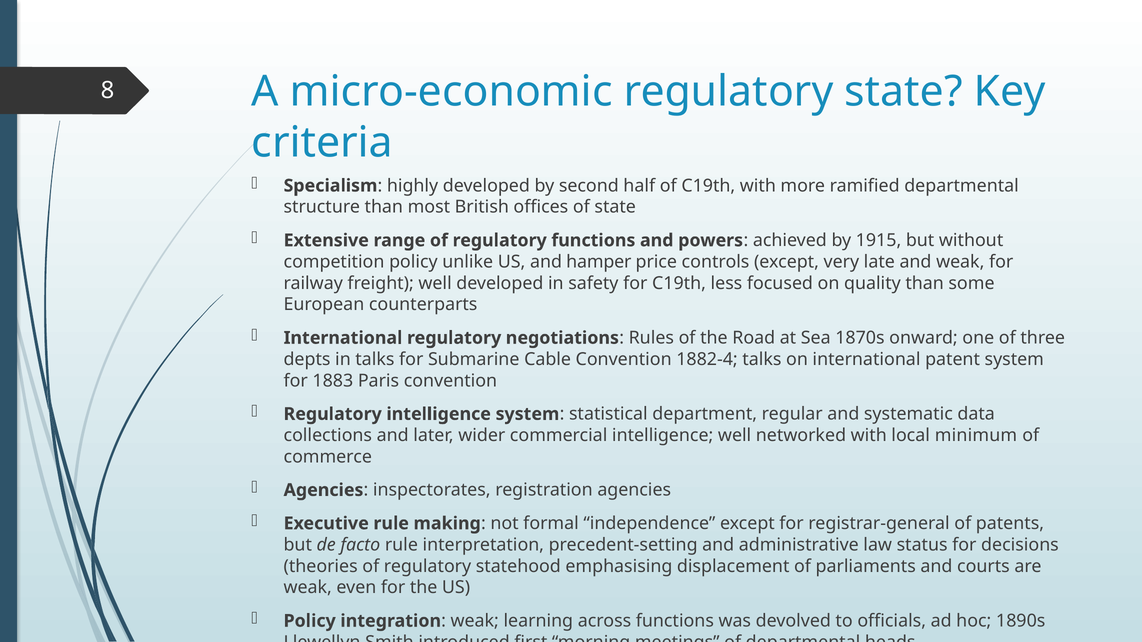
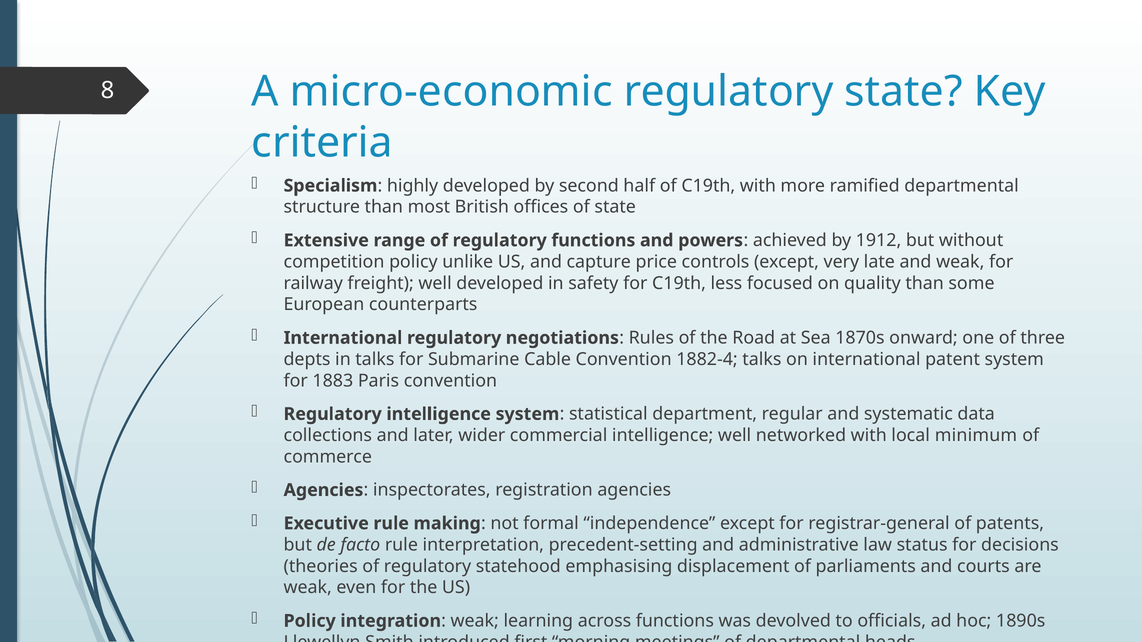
1915: 1915 -> 1912 (879, 241)
hamper: hamper -> capture (599, 262)
